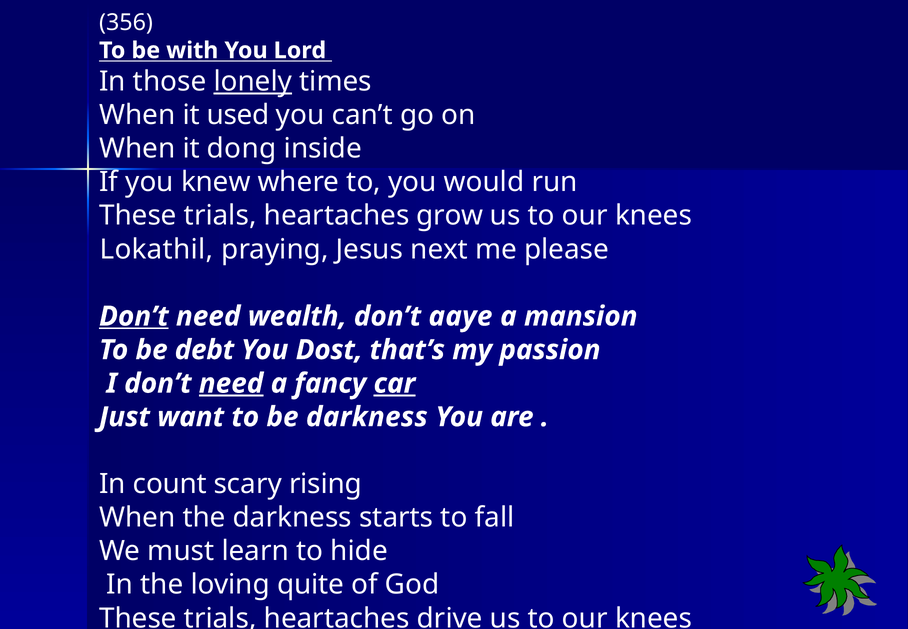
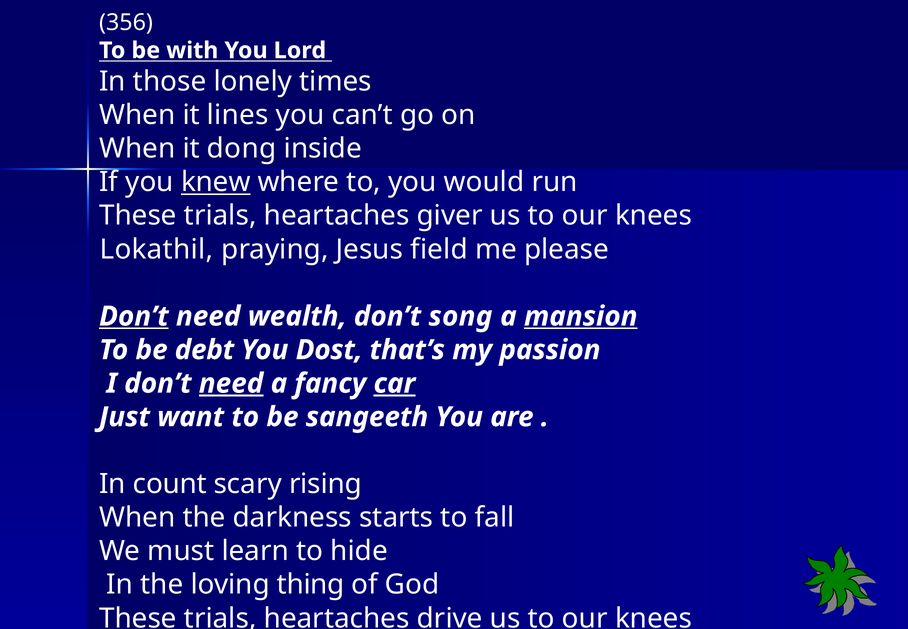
lonely underline: present -> none (253, 81)
used: used -> lines (238, 115)
knew underline: none -> present (216, 182)
grow: grow -> giver (450, 216)
next: next -> field (439, 249)
aaye: aaye -> song (460, 316)
mansion underline: none -> present (581, 316)
be darkness: darkness -> sangeeth (367, 417)
quite: quite -> thing (311, 584)
